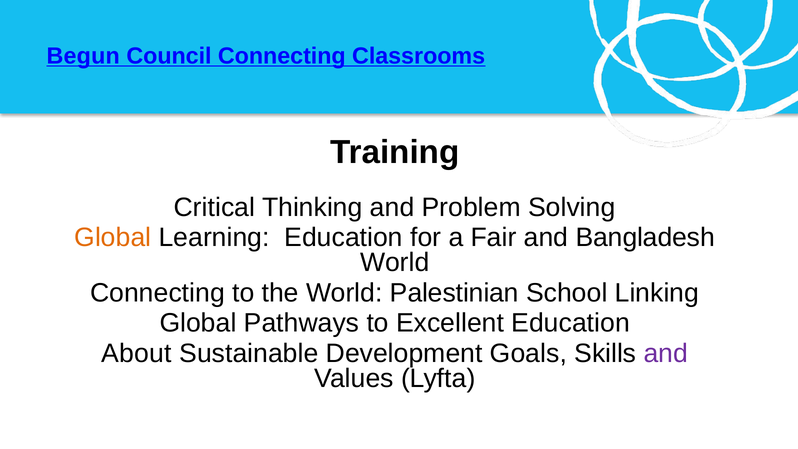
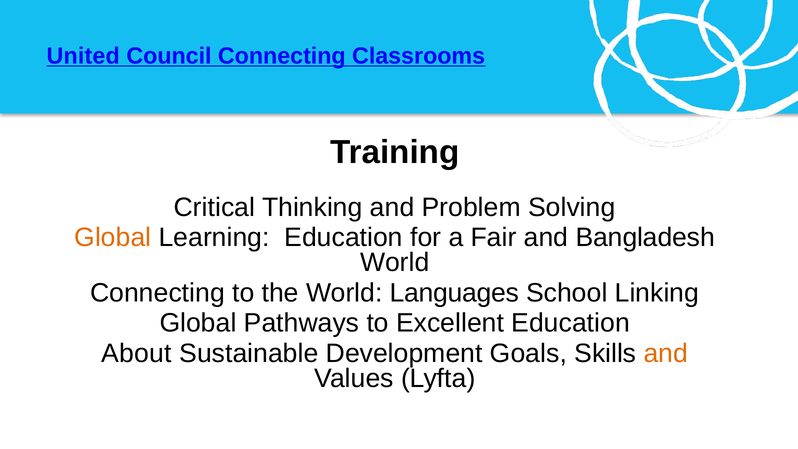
Begun: Begun -> United (83, 56)
Palestinian: Palestinian -> Languages (454, 293)
and colour: purple -> orange (666, 353)
